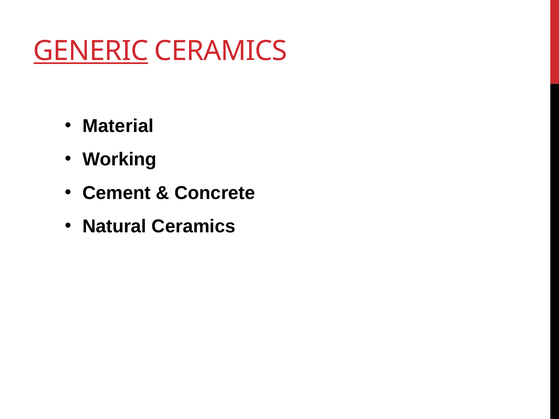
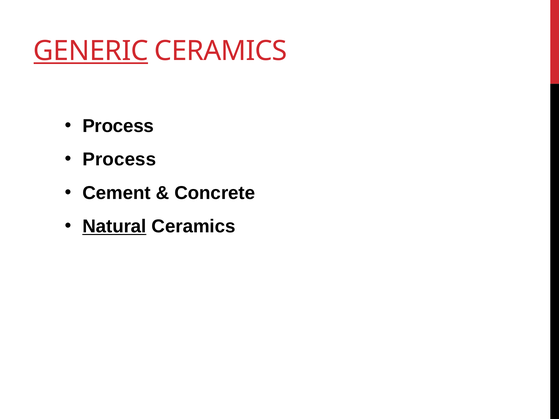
Material: Material -> Process (118, 126)
Working: Working -> Process (119, 160)
Natural underline: none -> present (114, 227)
